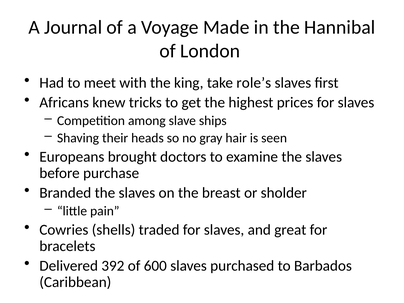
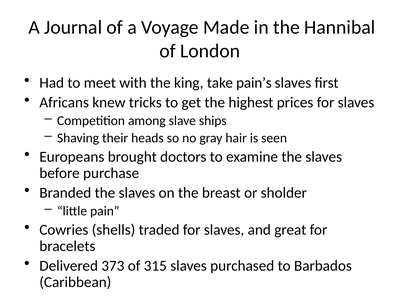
role’s: role’s -> pain’s (254, 83)
392: 392 -> 373 (113, 266)
600: 600 -> 315 (155, 266)
